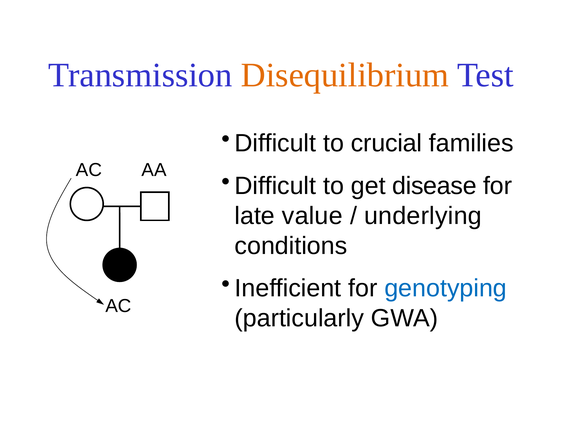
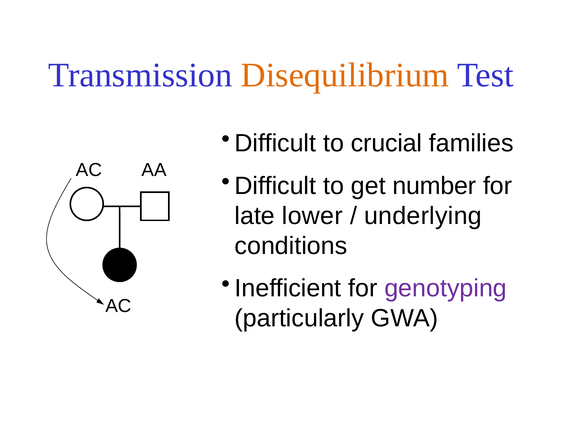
disease: disease -> number (434, 186)
value: value -> lower (312, 216)
genotyping colour: blue -> purple (446, 288)
